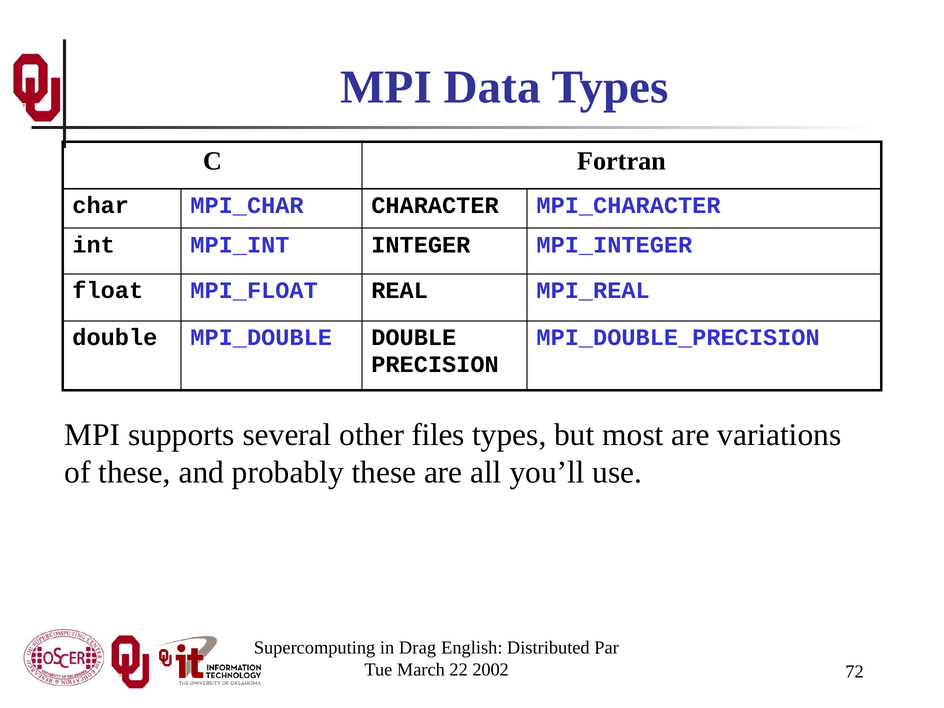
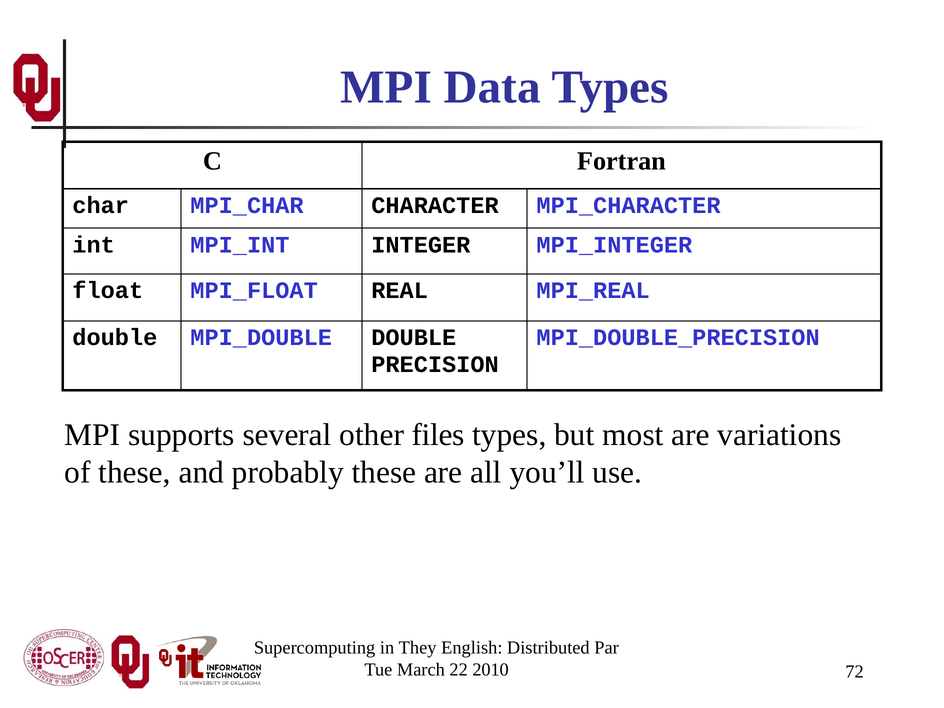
Drag: Drag -> They (418, 648)
2002: 2002 -> 2010 (491, 670)
